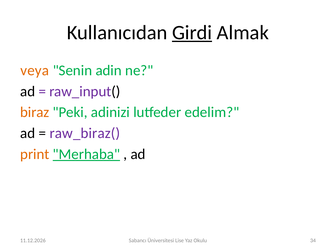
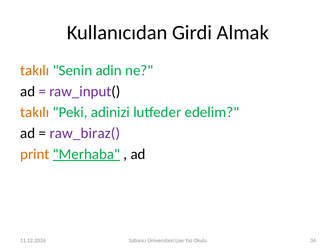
Girdi underline: present -> none (192, 33)
veya: veya -> takılı (35, 70)
biraz: biraz -> takılı (35, 112)
